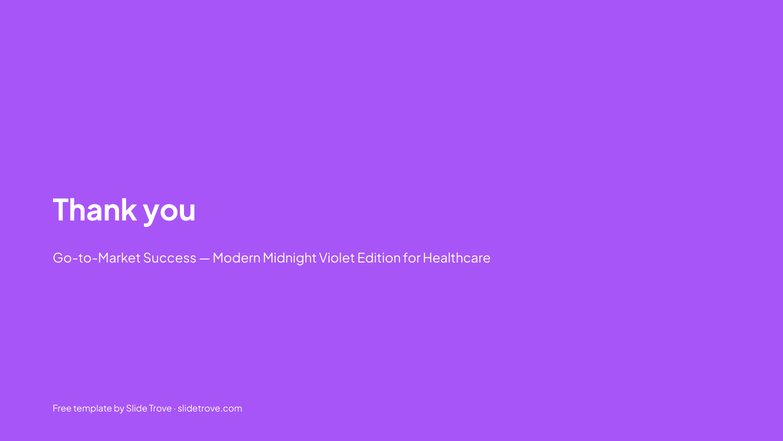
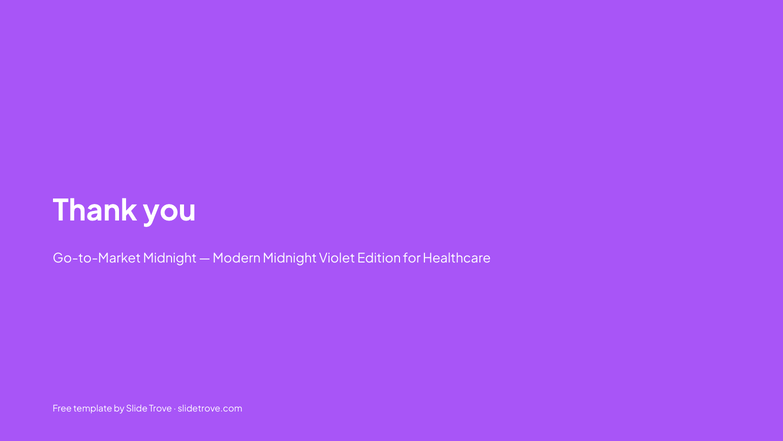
Go-to-Market Success: Success -> Midnight (170, 258)
